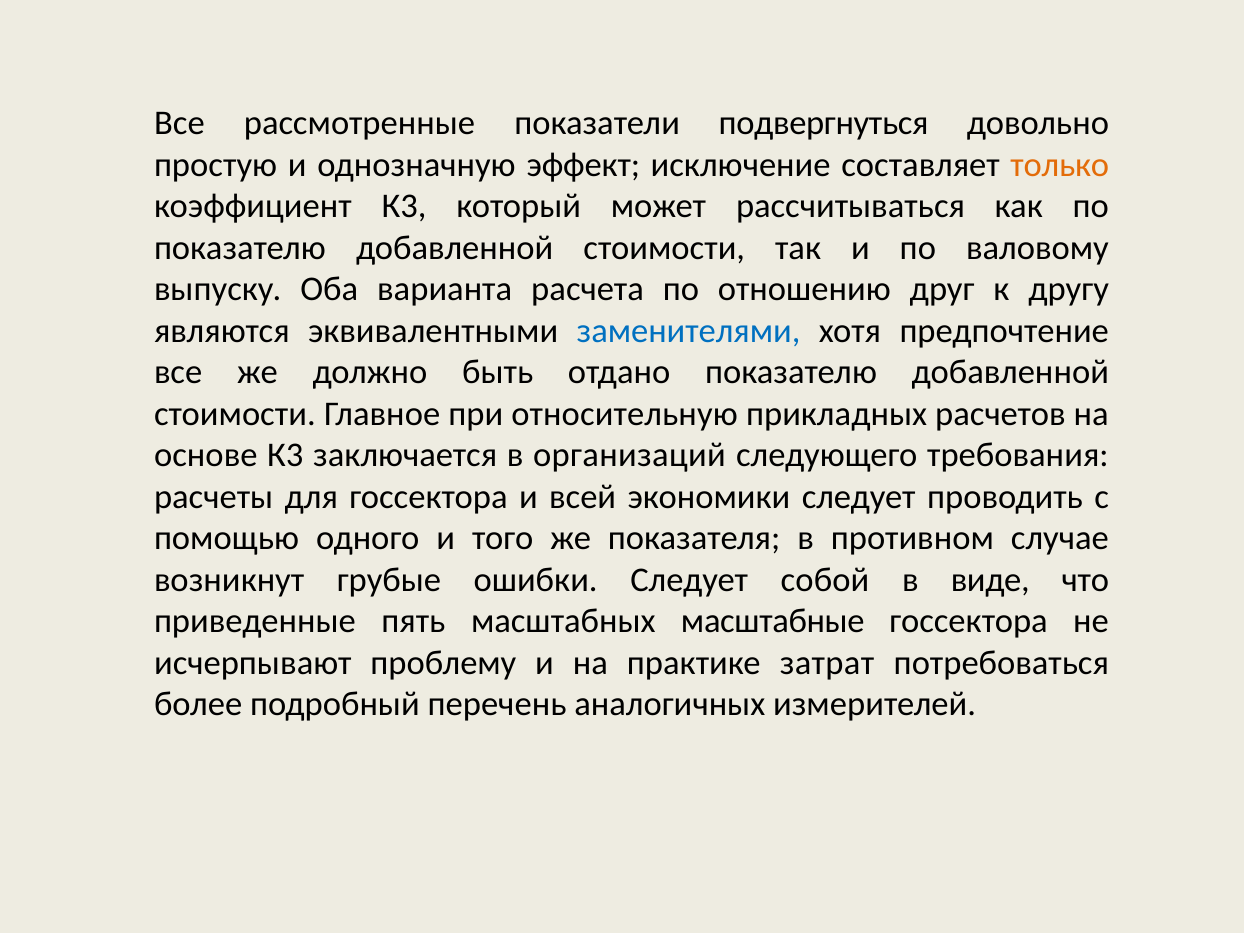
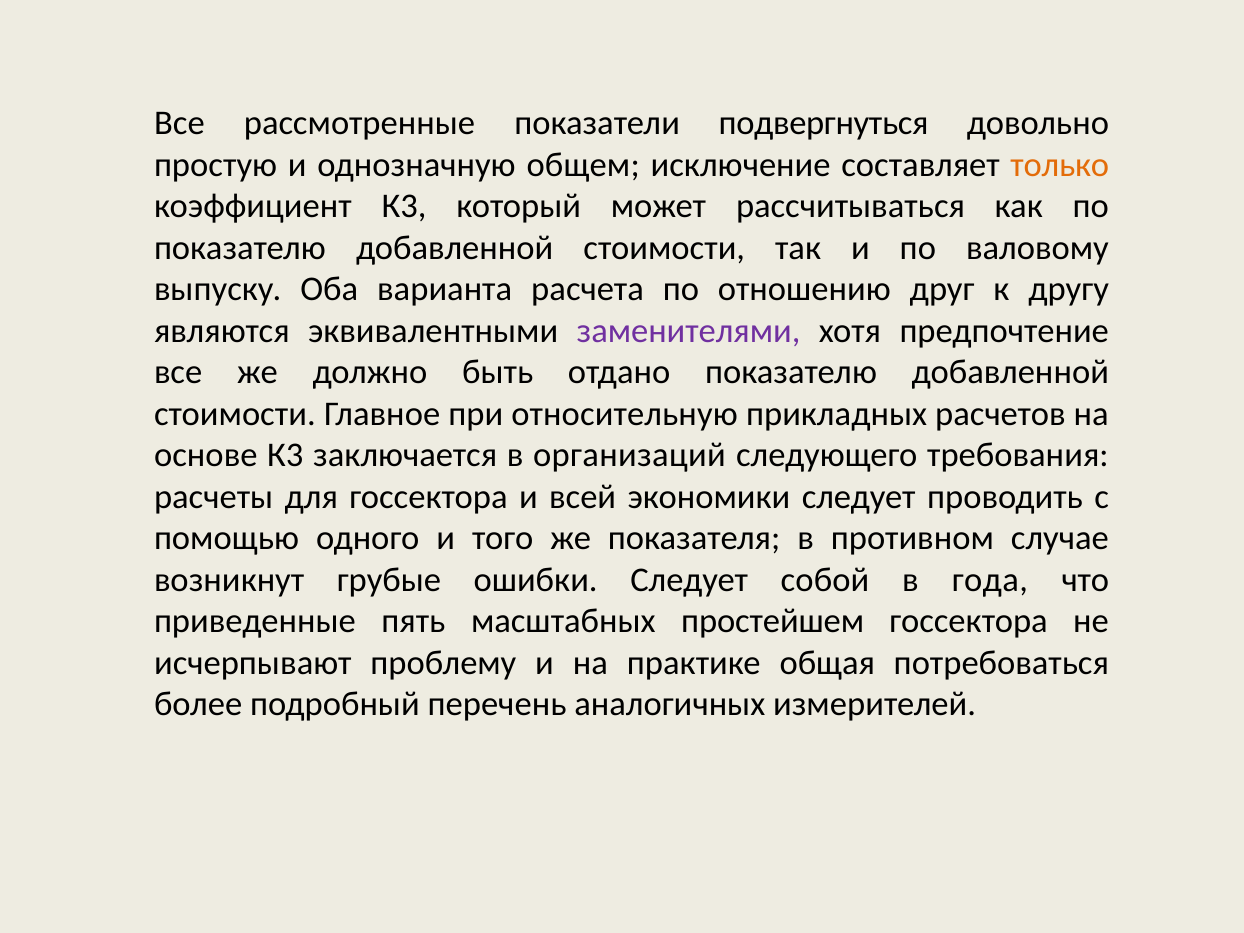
эффект: эффект -> общем (583, 165)
заменителями colour: blue -> purple (689, 331)
виде: виде -> года (990, 580)
масштабные: масштабные -> простейшем (773, 621)
затрат: затрат -> общая (827, 663)
